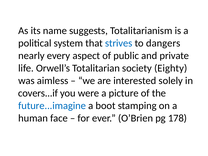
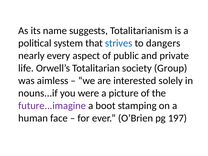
Eighty: Eighty -> Group (171, 68)
covers...if: covers...if -> nouns...if (38, 93)
future...imagine colour: blue -> purple (52, 106)
178: 178 -> 197 (178, 118)
